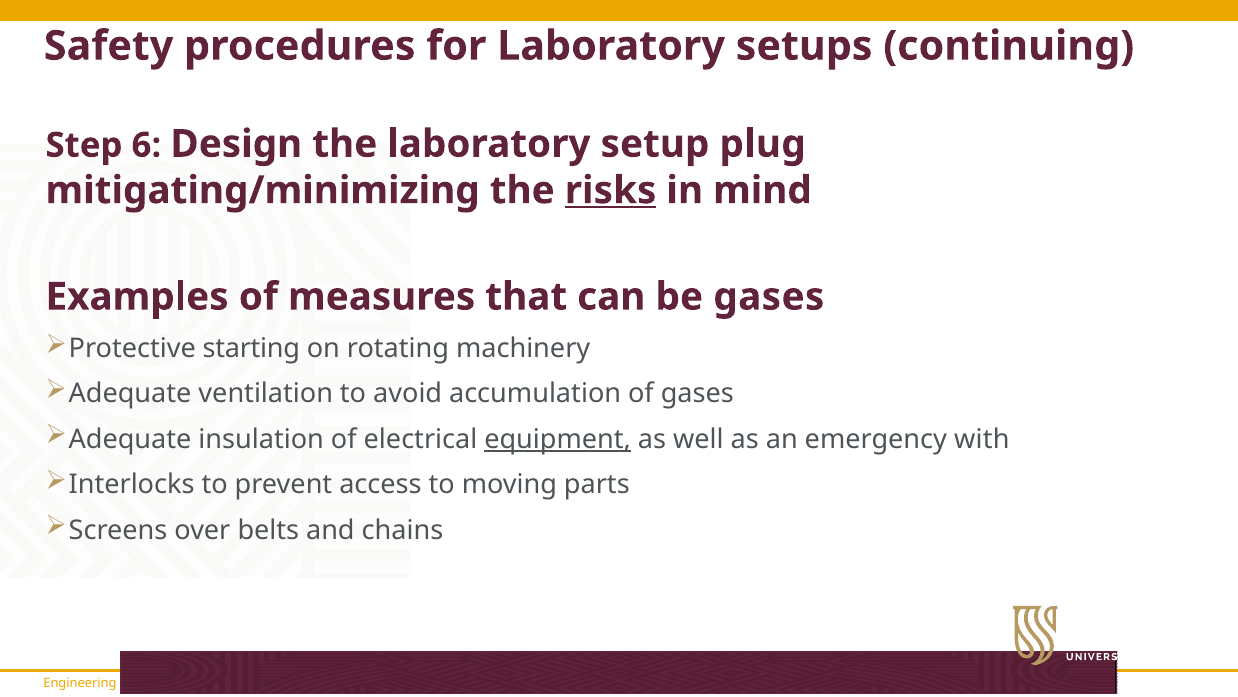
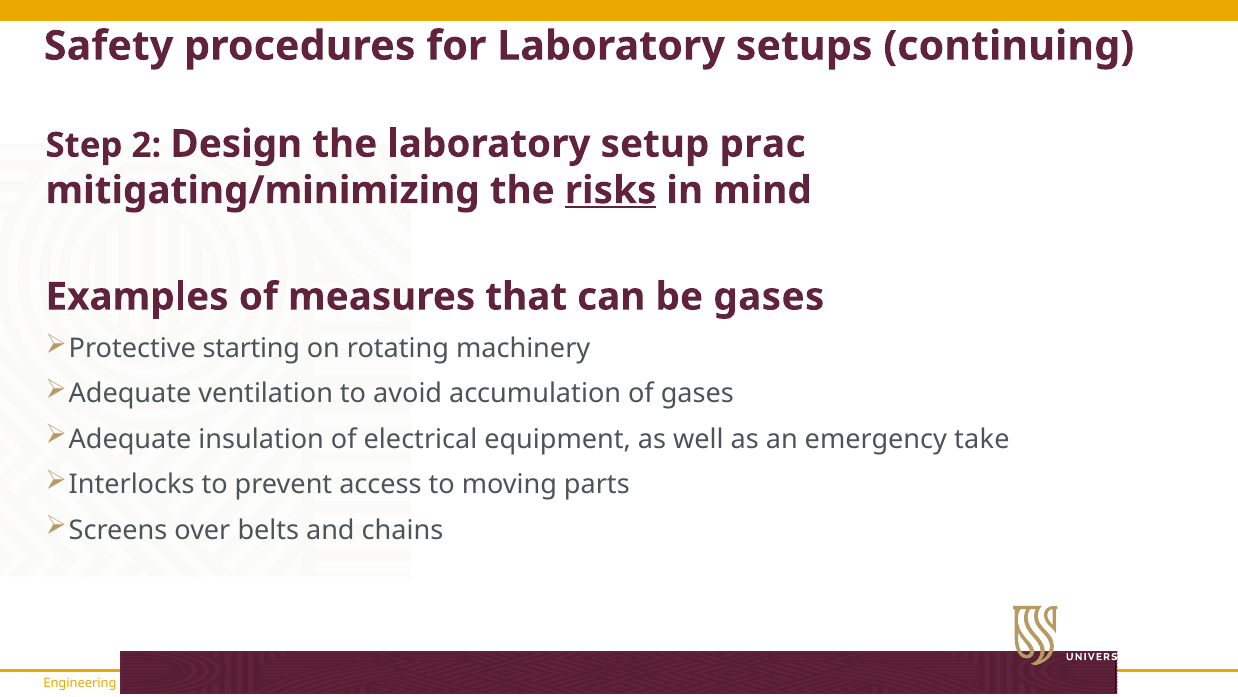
6: 6 -> 2 (146, 145)
plug: plug -> prac (762, 144)
equipment underline: present -> none (558, 439)
with: with -> take (982, 439)
